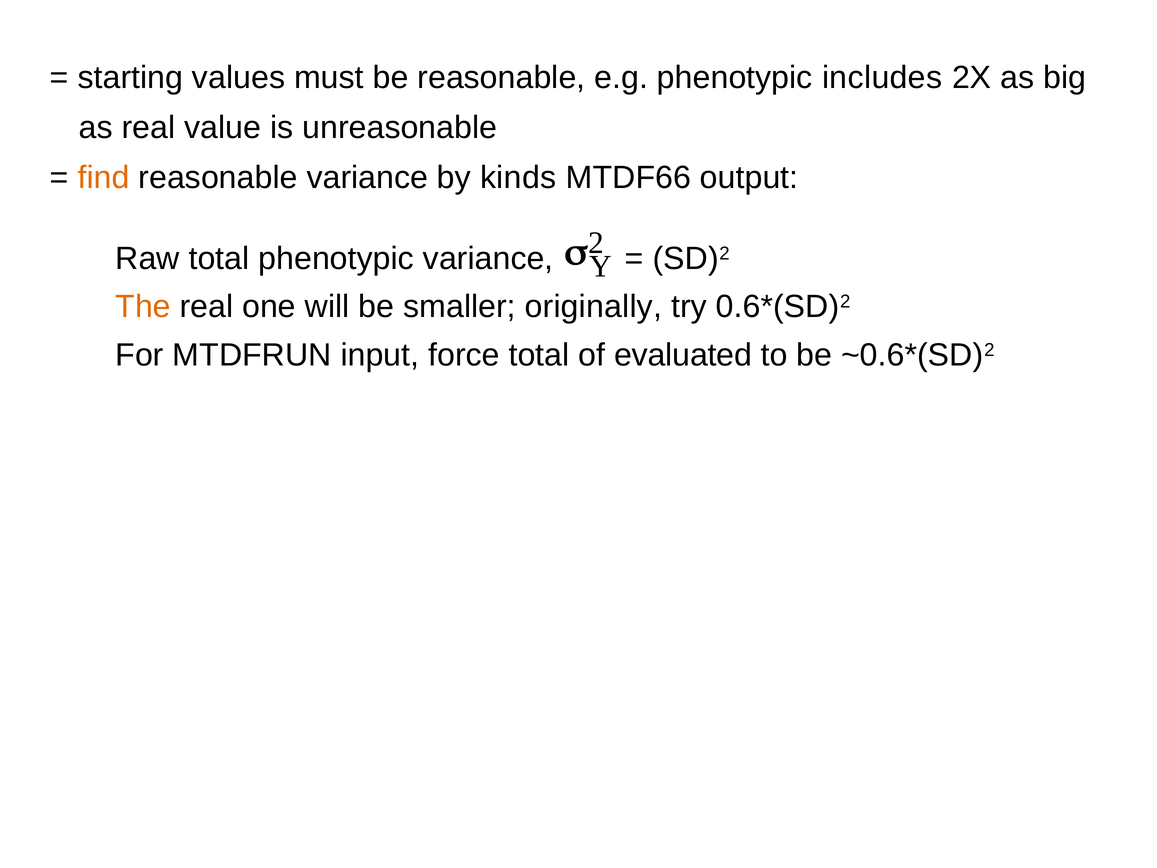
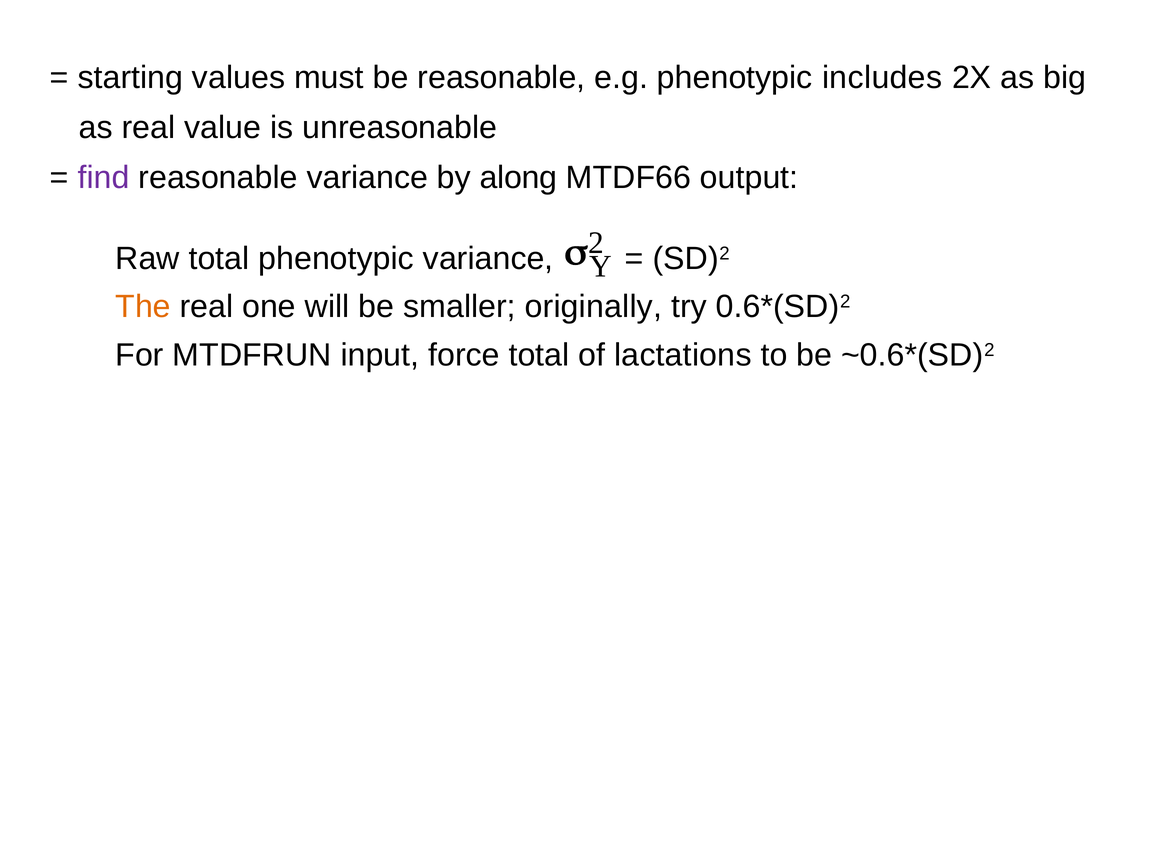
find colour: orange -> purple (104, 178)
kinds: kinds -> along (519, 178)
evaluated: evaluated -> lactations (683, 355)
